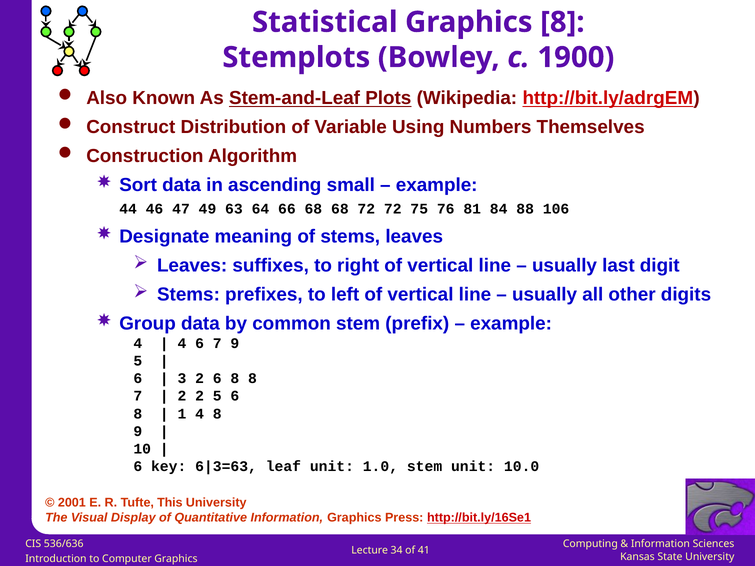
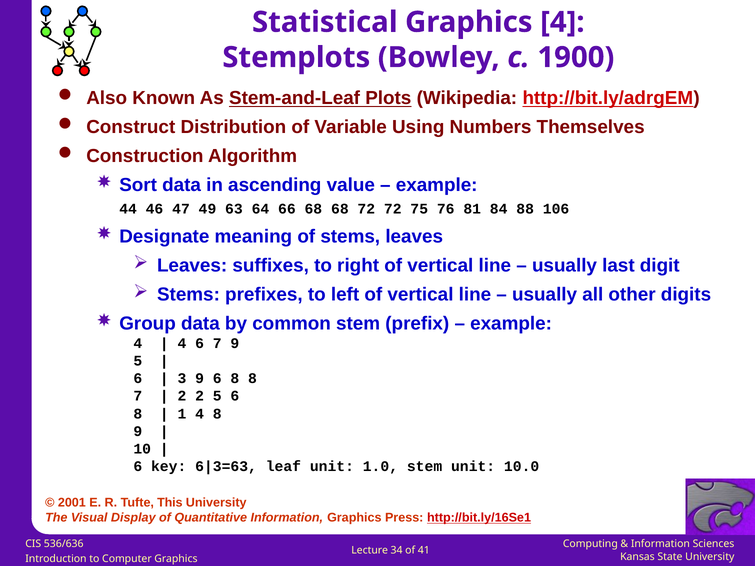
Graphics 8: 8 -> 4 (562, 22)
small: small -> value (351, 185)
3 2: 2 -> 9 (200, 379)
